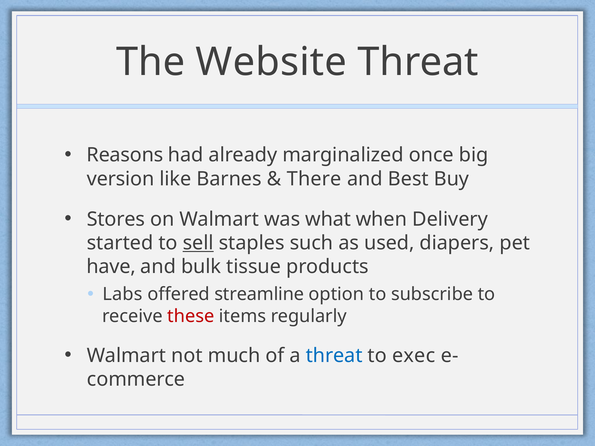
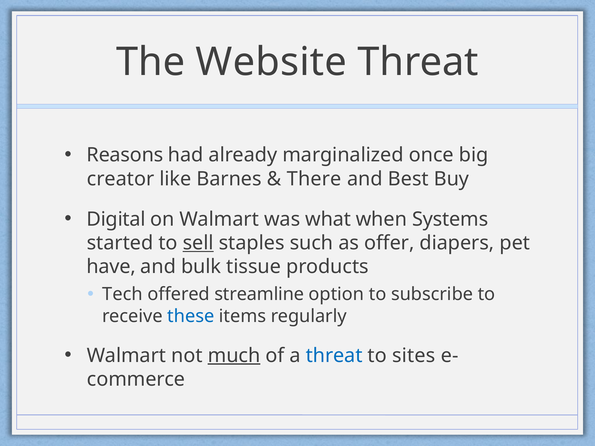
version: version -> creator (121, 179)
Stores: Stores -> Digital (116, 219)
Delivery: Delivery -> Systems (450, 219)
used: used -> offer (389, 243)
Labs: Labs -> Tech (123, 294)
these colour: red -> blue (191, 316)
much underline: none -> present (234, 356)
exec: exec -> sites (414, 356)
